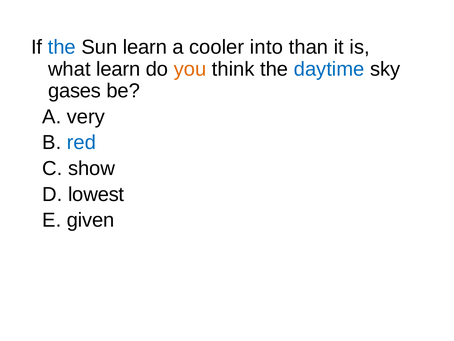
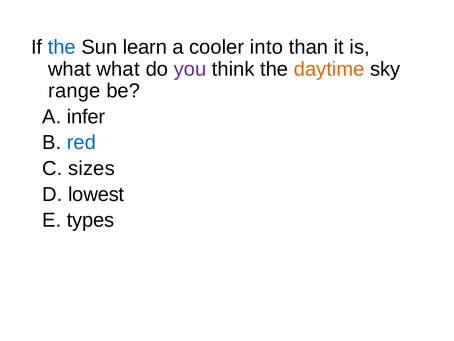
what learn: learn -> what (118, 69)
you colour: orange -> purple (190, 69)
daytime colour: blue -> orange (329, 69)
gases: gases -> range (74, 91)
very: very -> infer (86, 117)
show: show -> sizes (91, 168)
given: given -> types (91, 220)
